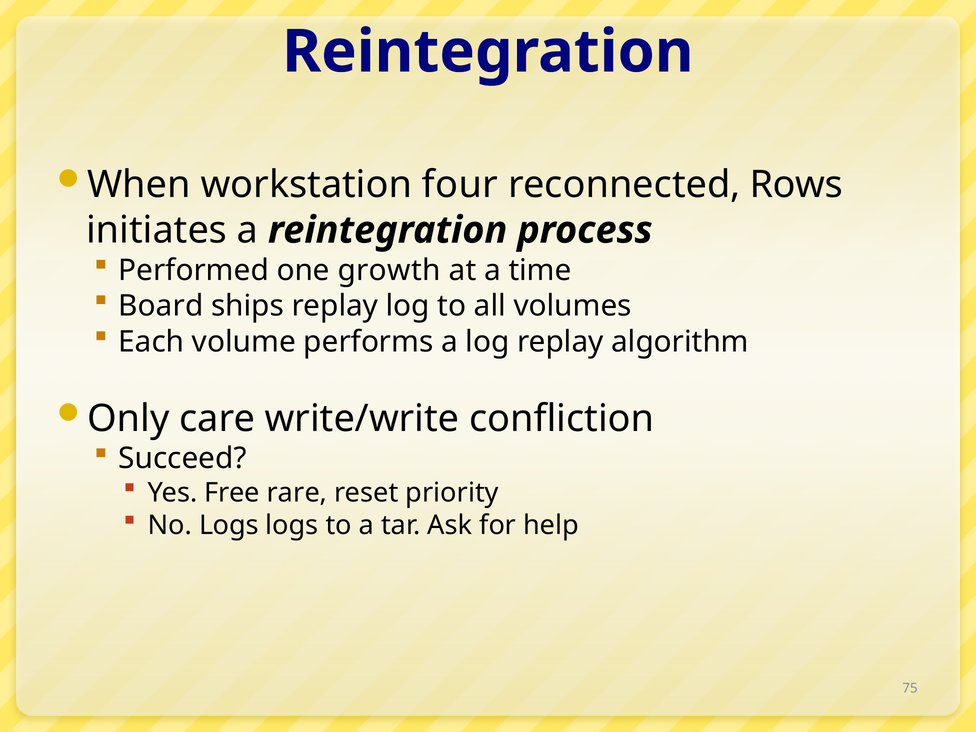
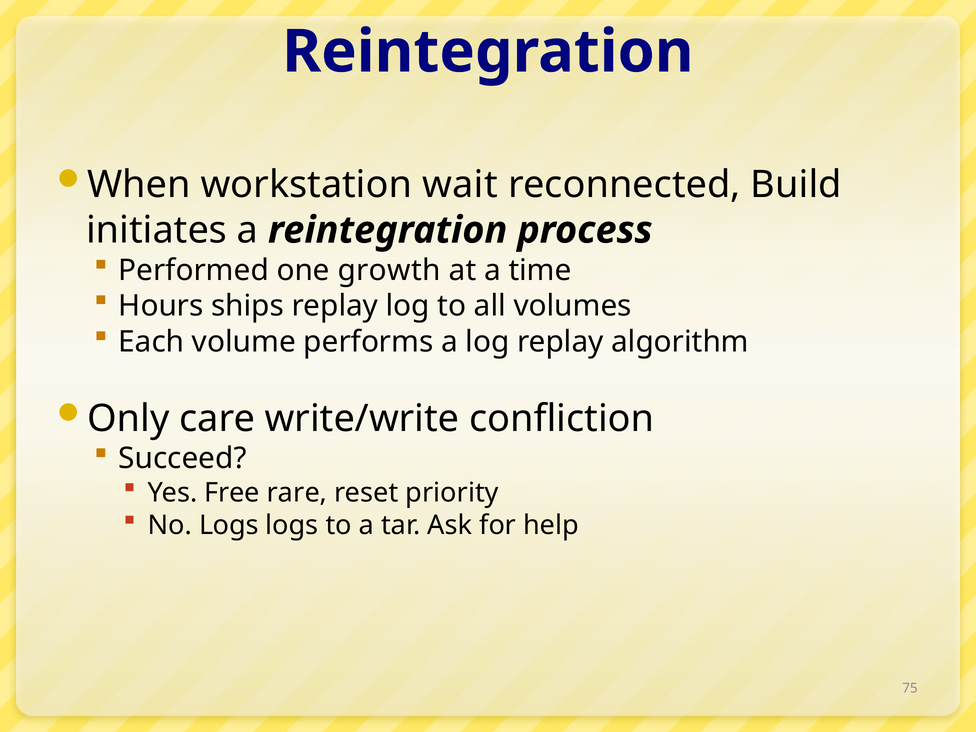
four: four -> wait (460, 185)
Rows: Rows -> Build (796, 185)
Board: Board -> Hours (161, 306)
